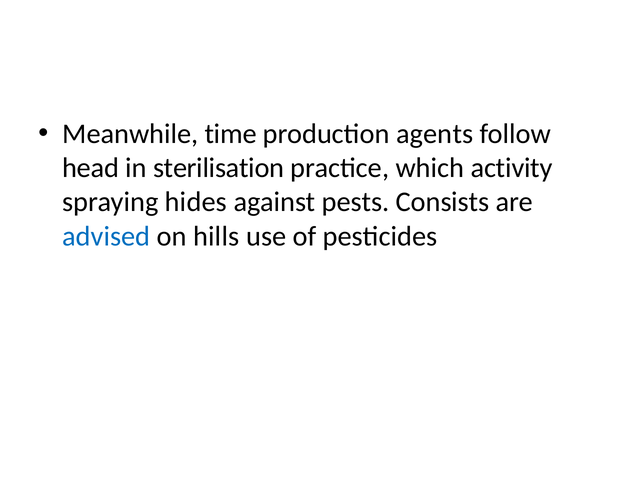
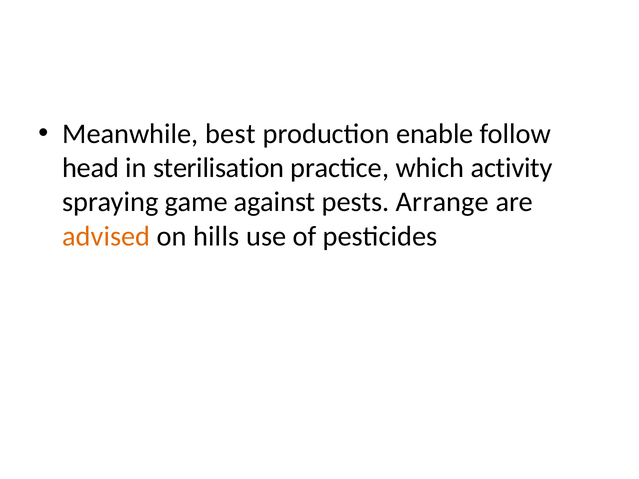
time: time -> best (230, 134)
agents: agents -> enable (435, 134)
hides: hides -> game (196, 202)
Consists: Consists -> Arrange (442, 202)
advised colour: blue -> orange (106, 236)
